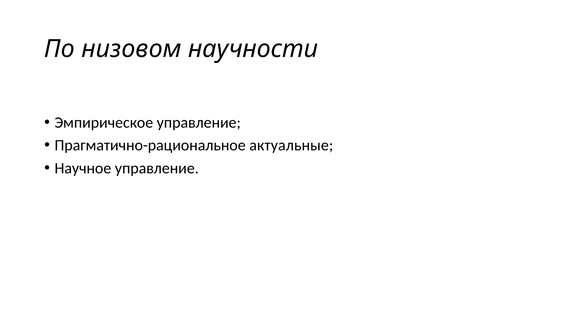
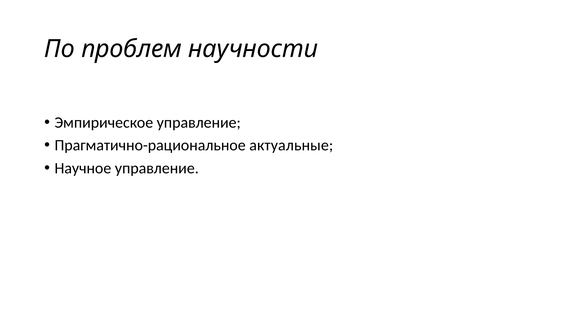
низовом: низовом -> проблем (132, 49)
